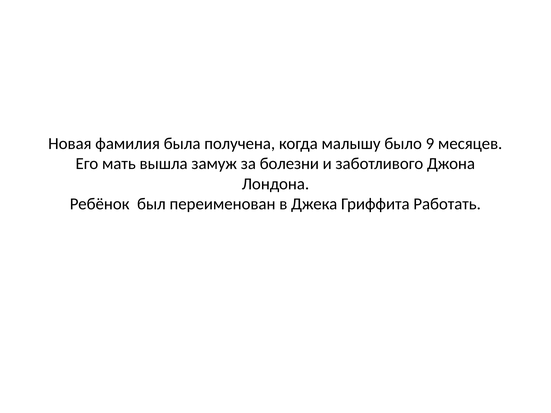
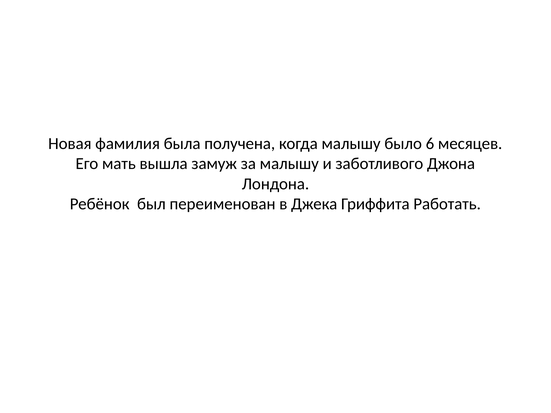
9: 9 -> 6 (430, 144)
за болезни: болезни -> малышу (289, 164)
